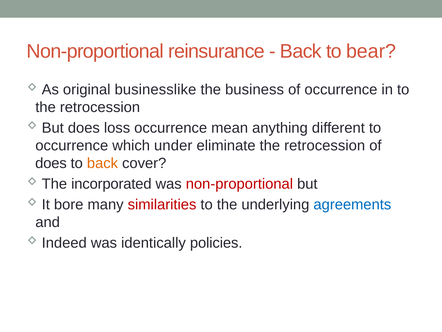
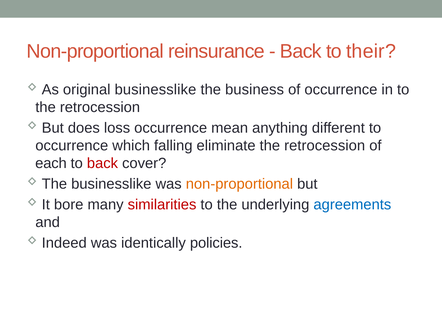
bear: bear -> their (371, 51)
under: under -> falling (173, 145)
does: does -> each (51, 163)
back colour: orange -> red (102, 163)
The incorporated: incorporated -> businesslike (111, 184)
non-proportional colour: red -> orange (239, 184)
